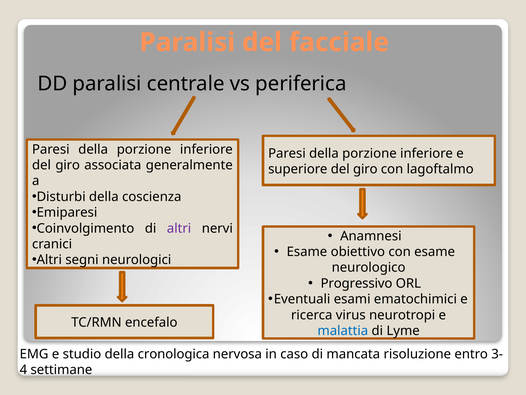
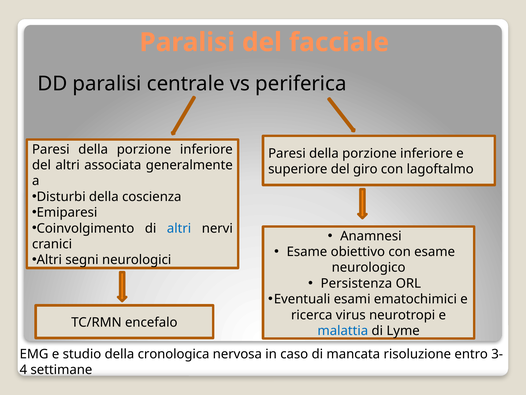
giro: giro -> altri (68, 165)
altri colour: purple -> blue (179, 228)
Progressivo: Progressivo -> Persistenza (356, 283)
